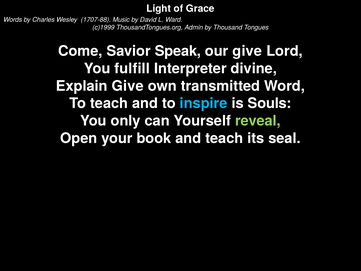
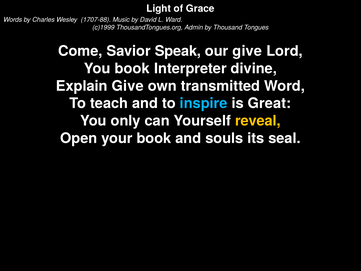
You fulfill: fulfill -> book (132, 68)
Souls: Souls -> Great (269, 103)
reveal colour: light green -> yellow (258, 121)
and teach: teach -> souls (224, 138)
